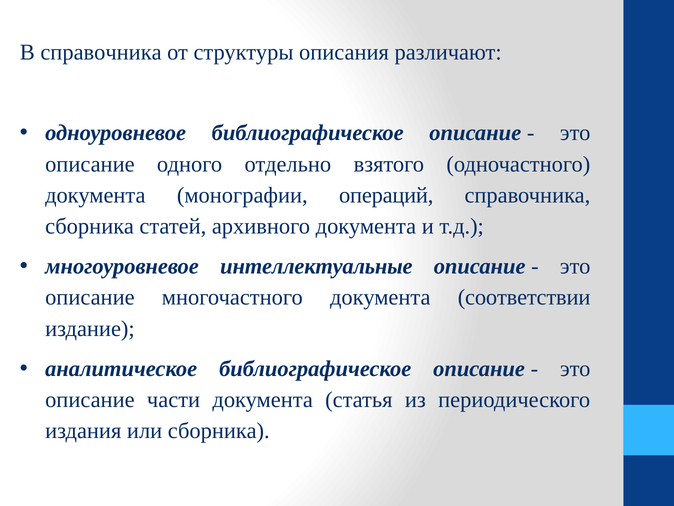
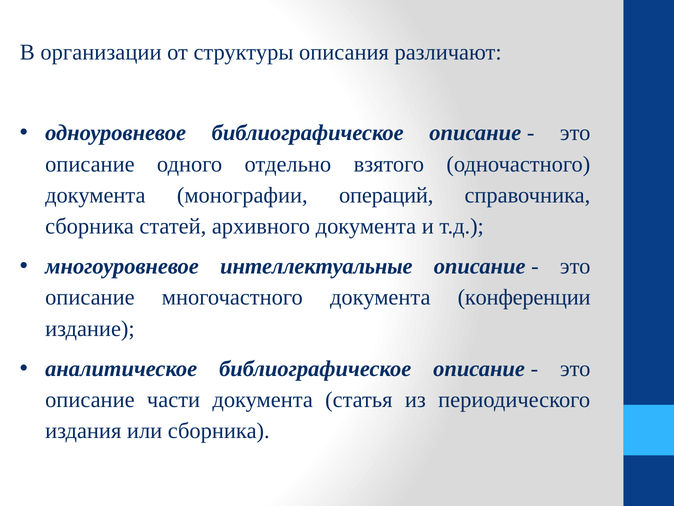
В справочника: справочника -> организации (101, 52)
соответствии: соответствии -> конференции (524, 297)
